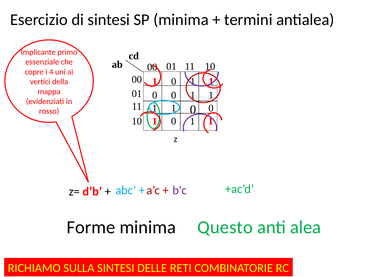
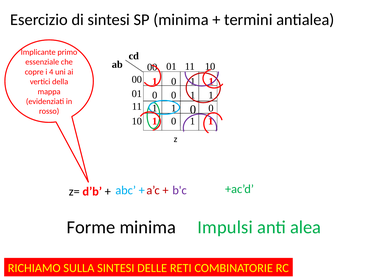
Questo: Questo -> Impulsi (225, 227)
